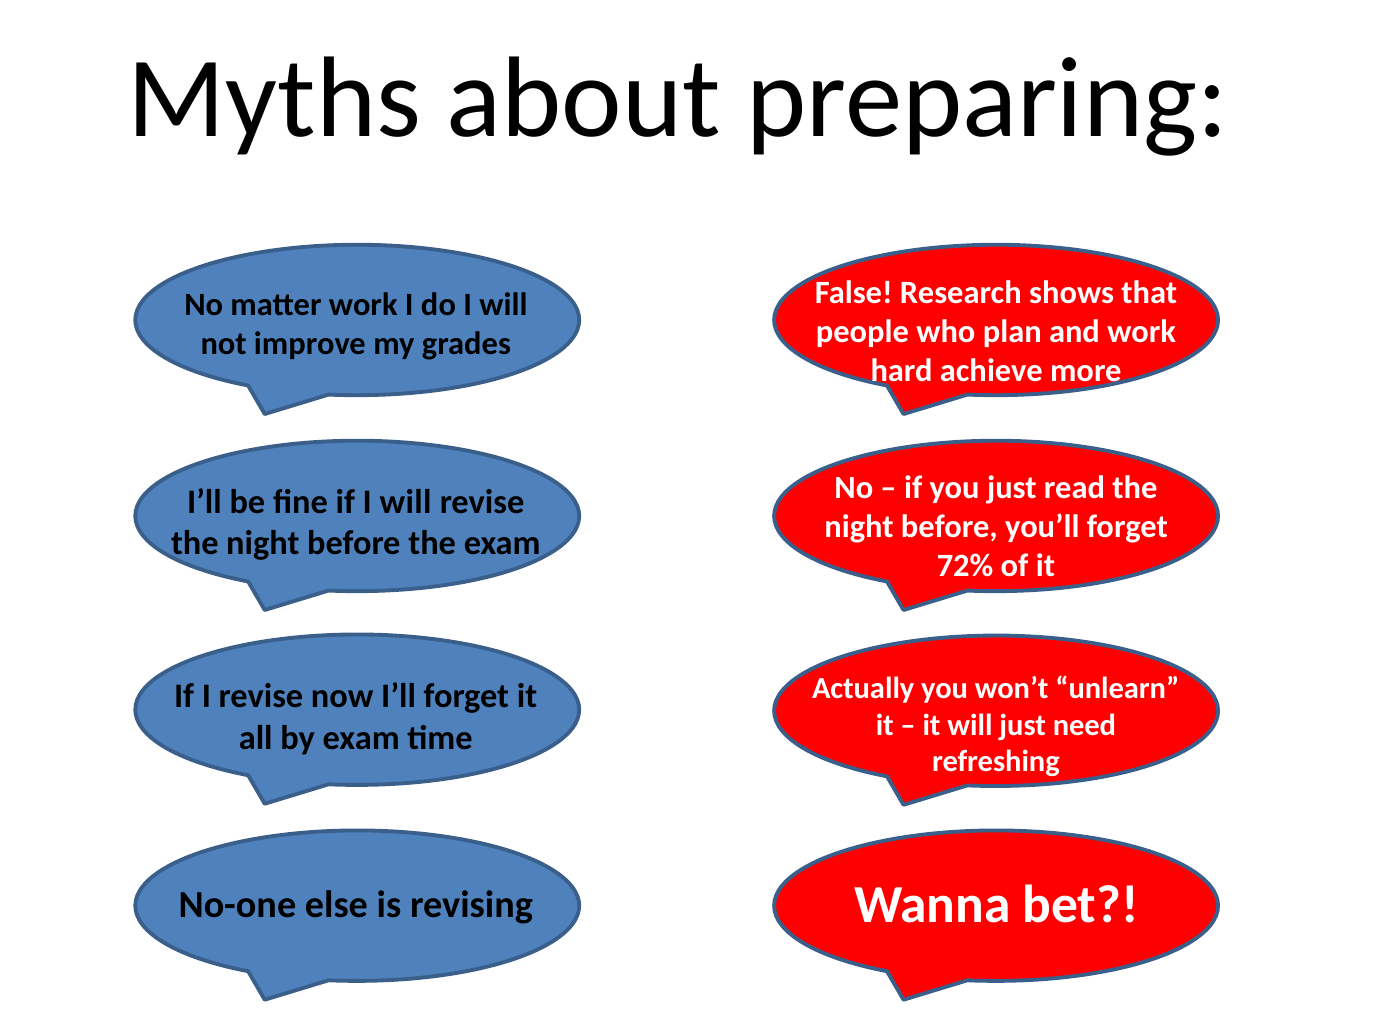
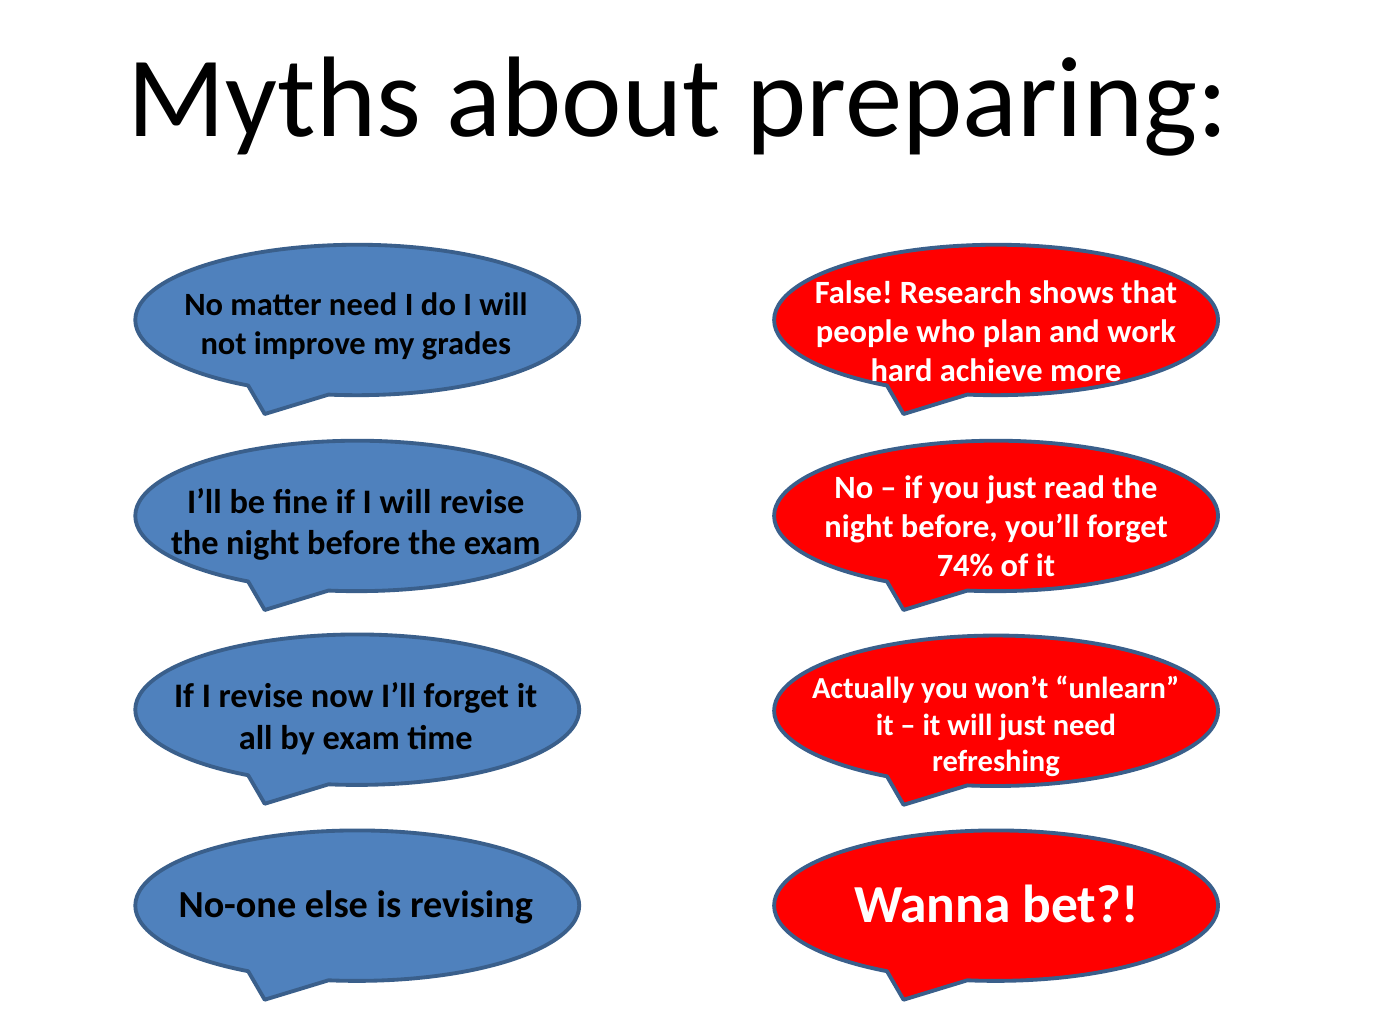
matter work: work -> need (363, 305)
72%: 72% -> 74% (965, 566)
